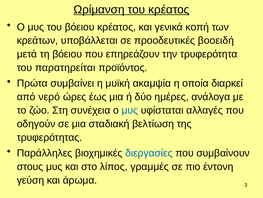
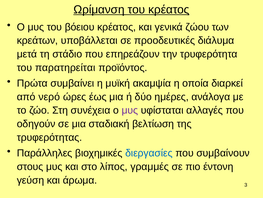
κοπή: κοπή -> ζώου (197, 27)
βοοειδή: βοοειδή -> διάλυμα (216, 40)
τη βόειου: βόειου -> στάδιο (67, 54)
μυς colour: blue -> purple (130, 110)
